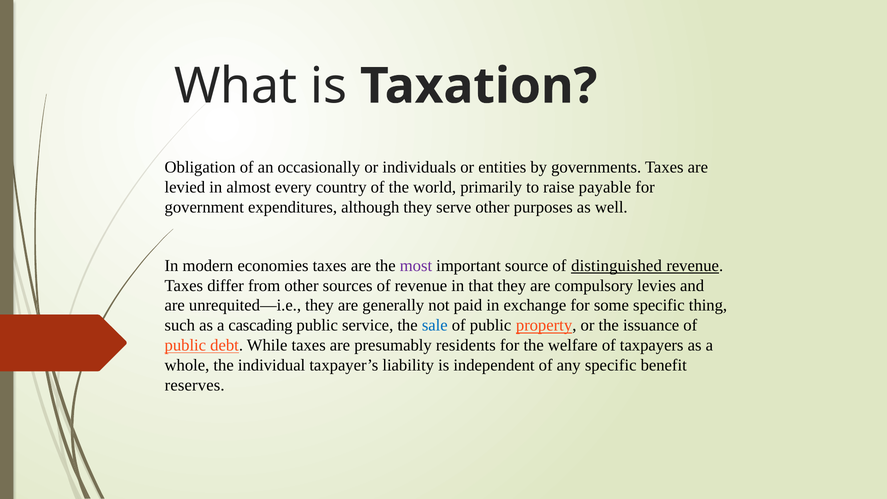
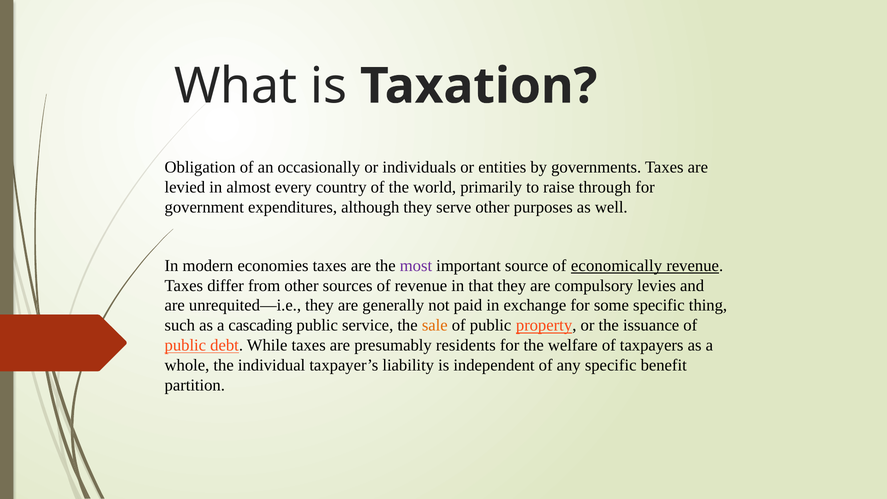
payable: payable -> through (605, 187)
distinguished: distinguished -> economically (617, 266)
sale colour: blue -> orange (435, 325)
reserves: reserves -> partition (195, 385)
